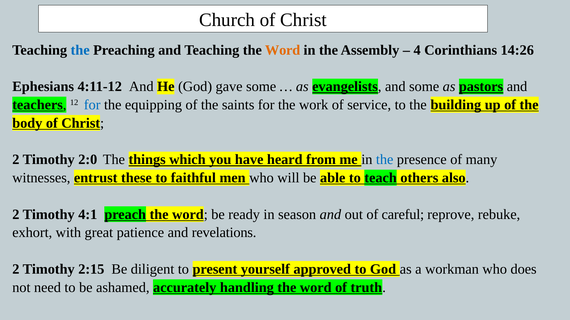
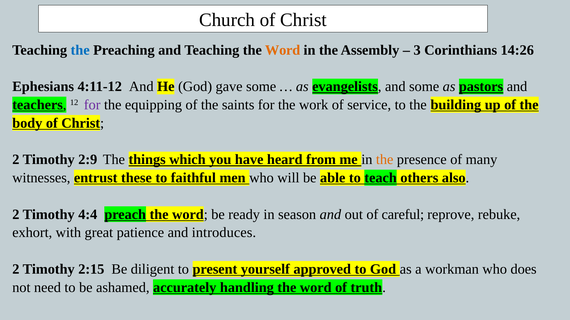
4: 4 -> 3 (417, 50)
for colour: blue -> purple (92, 105)
2:0: 2:0 -> 2:9 (88, 160)
the colour: blue -> orange (385, 160)
4:1: 4:1 -> 4:4 (88, 215)
revelations: revelations -> introduces (224, 233)
